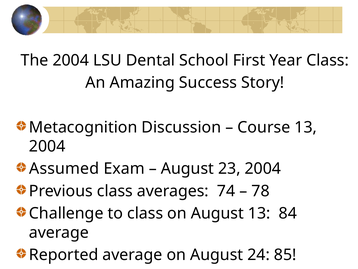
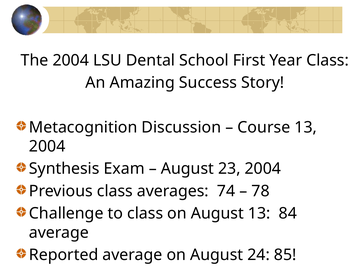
Assumed: Assumed -> Synthesis (64, 168)
